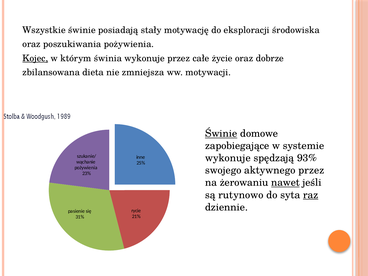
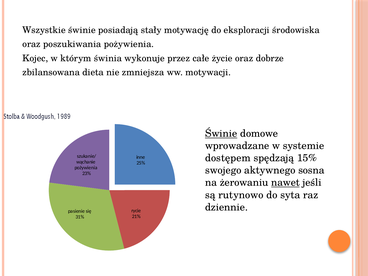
Kojec underline: present -> none (35, 58)
zapobiegające: zapobiegające -> wprowadzane (237, 146)
wykonuje: wykonuje -> dostępem (228, 158)
93%: 93% -> 15% (307, 158)
aktywnego przez: przez -> sosna (311, 170)
raz underline: present -> none (311, 195)
